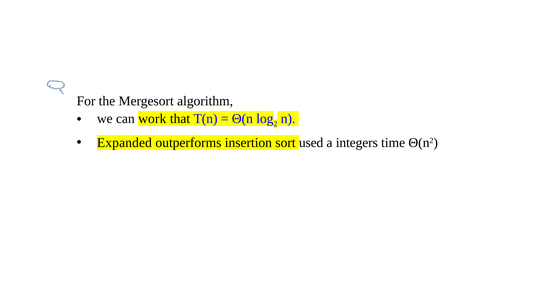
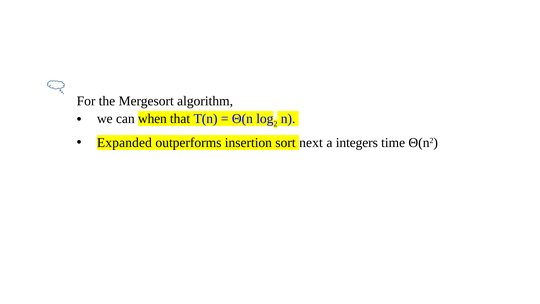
work: work -> when (152, 119)
used: used -> next (311, 143)
